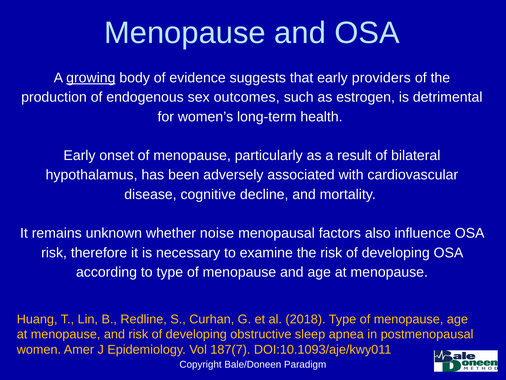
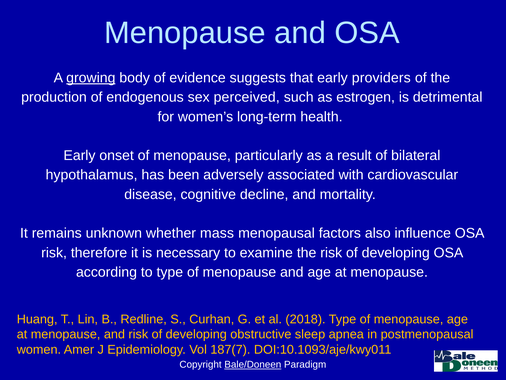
outcomes: outcomes -> perceived (247, 97)
noise: noise -> mass (217, 233)
Bale/Doneen underline: none -> present (253, 364)
